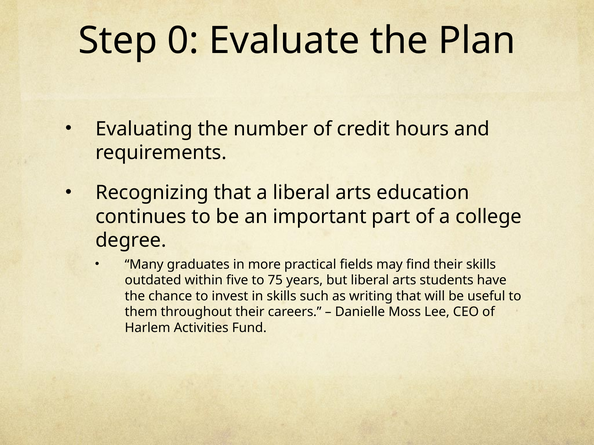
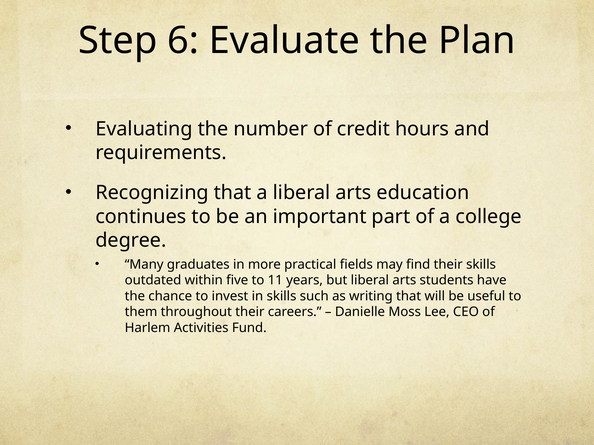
0: 0 -> 6 (183, 41)
75: 75 -> 11 (275, 281)
